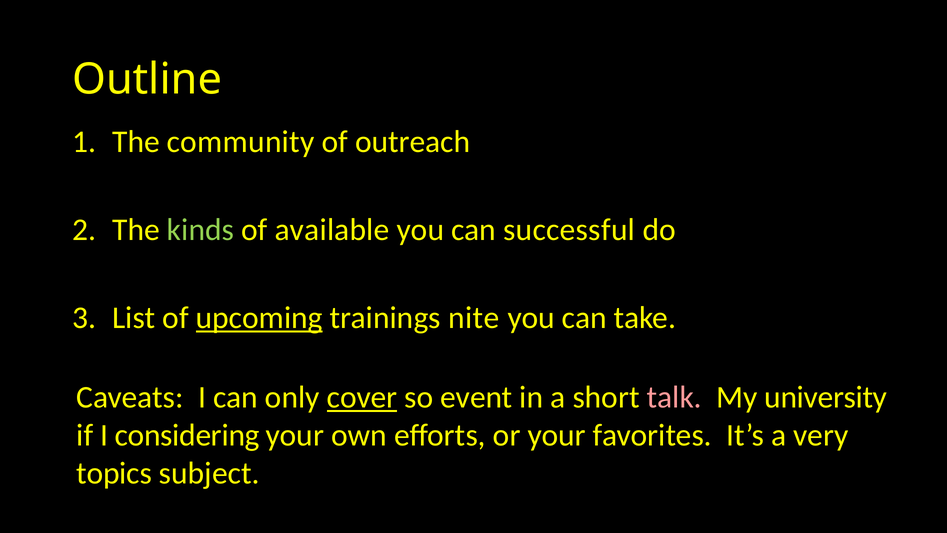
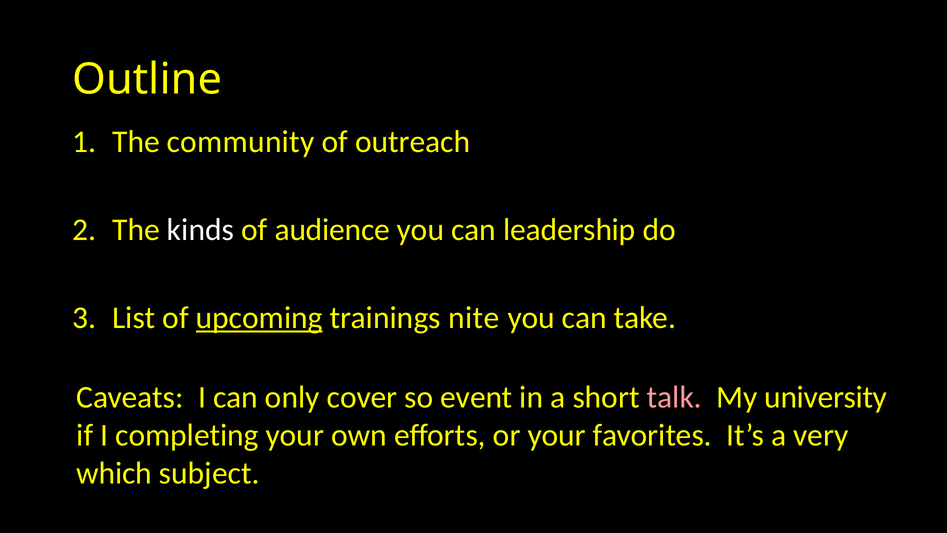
kinds colour: light green -> white (200, 230)
available: available -> audience (332, 230)
successful: successful -> leadership (569, 230)
cover underline: present -> none (362, 397)
considering: considering -> completing (187, 435)
topics: topics -> which (114, 473)
